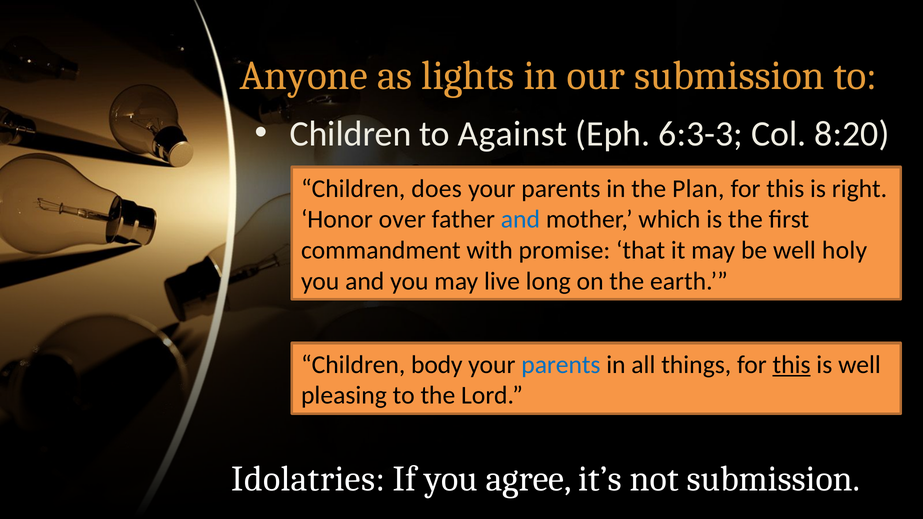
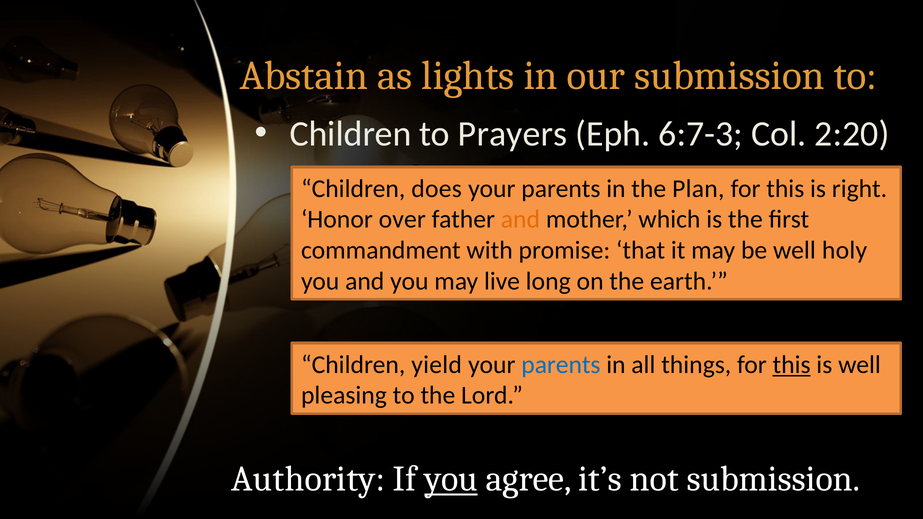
Anyone: Anyone -> Abstain (304, 76)
Against: Against -> Prayers (513, 134)
6:3-3: 6:3-3 -> 6:7-3 (701, 134)
8:20: 8:20 -> 2:20 (852, 134)
and colour: blue -> orange (520, 220)
body: body -> yield (437, 365)
Idolatries: Idolatries -> Authority (308, 479)
you underline: none -> present (451, 479)
